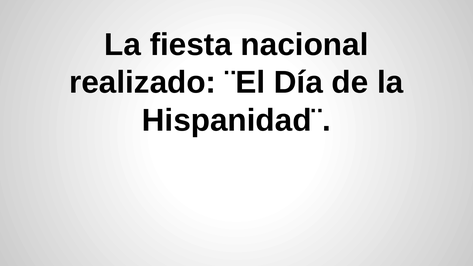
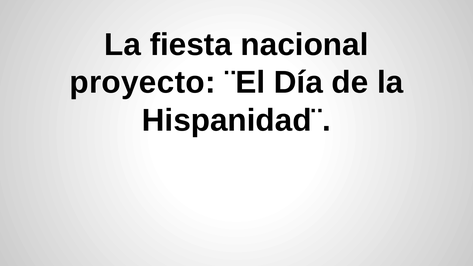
realizado: realizado -> proyecto (142, 83)
